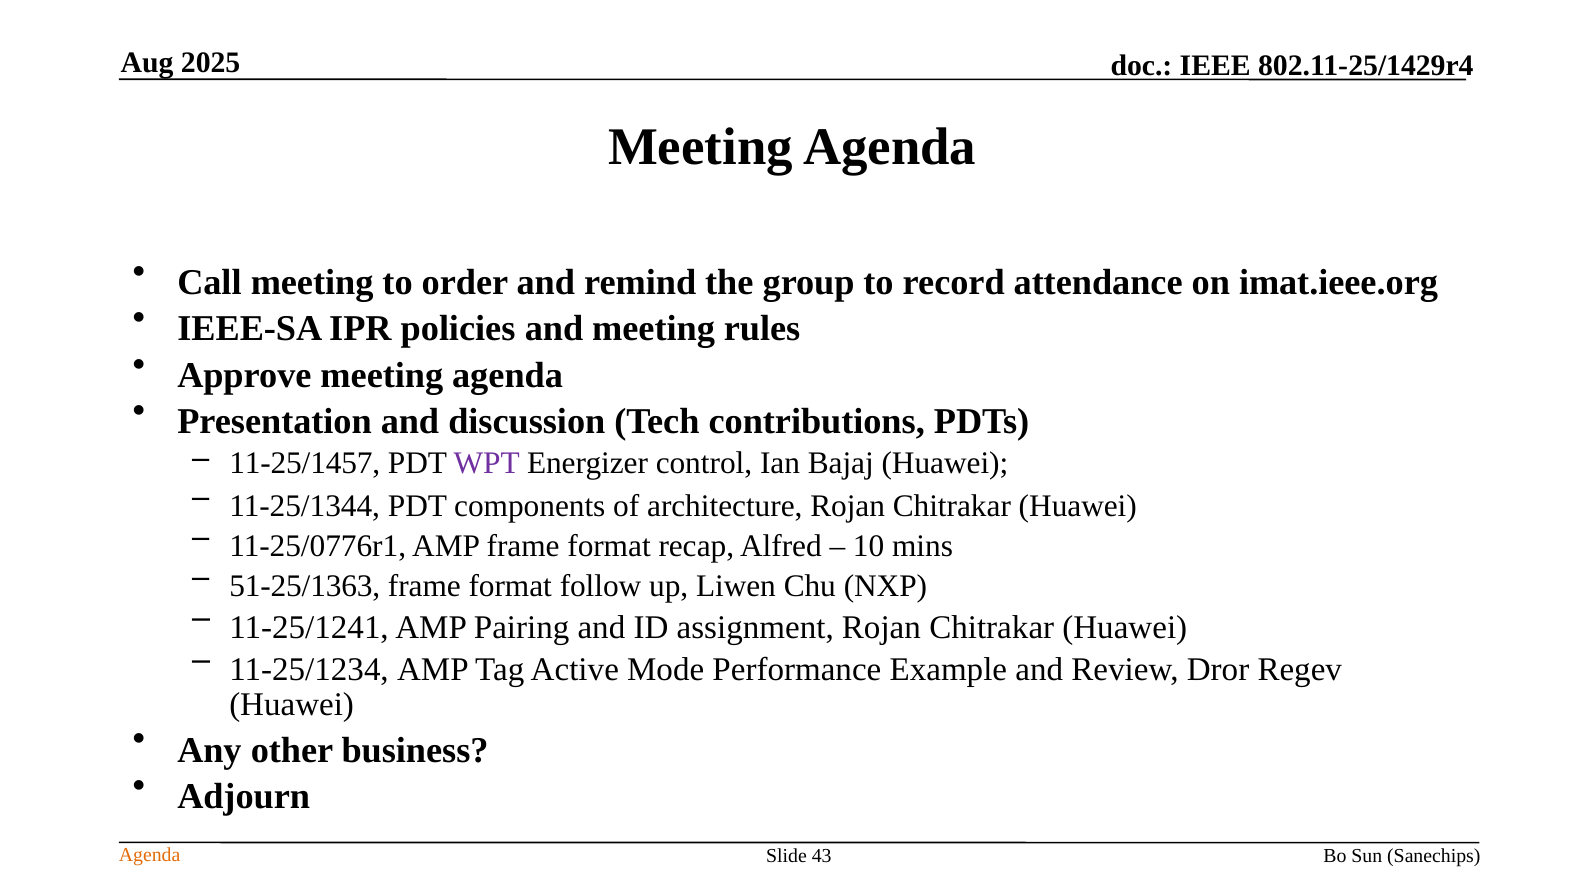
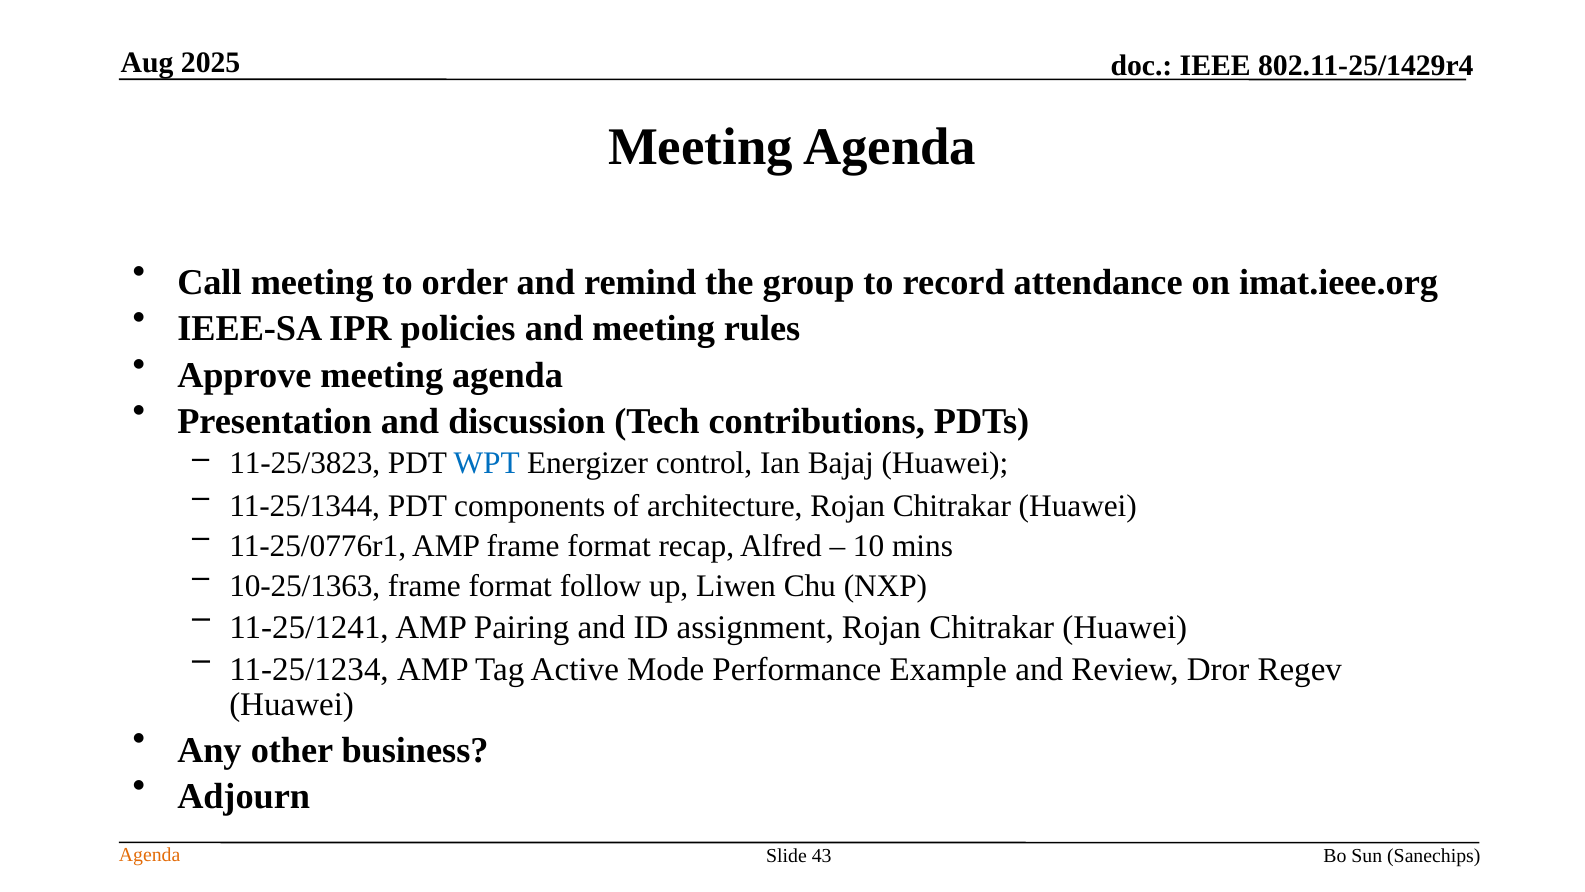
11-25/1457: 11-25/1457 -> 11-25/3823 (305, 463)
WPT colour: purple -> blue (487, 463)
51-25/1363: 51-25/1363 -> 10-25/1363 (305, 586)
